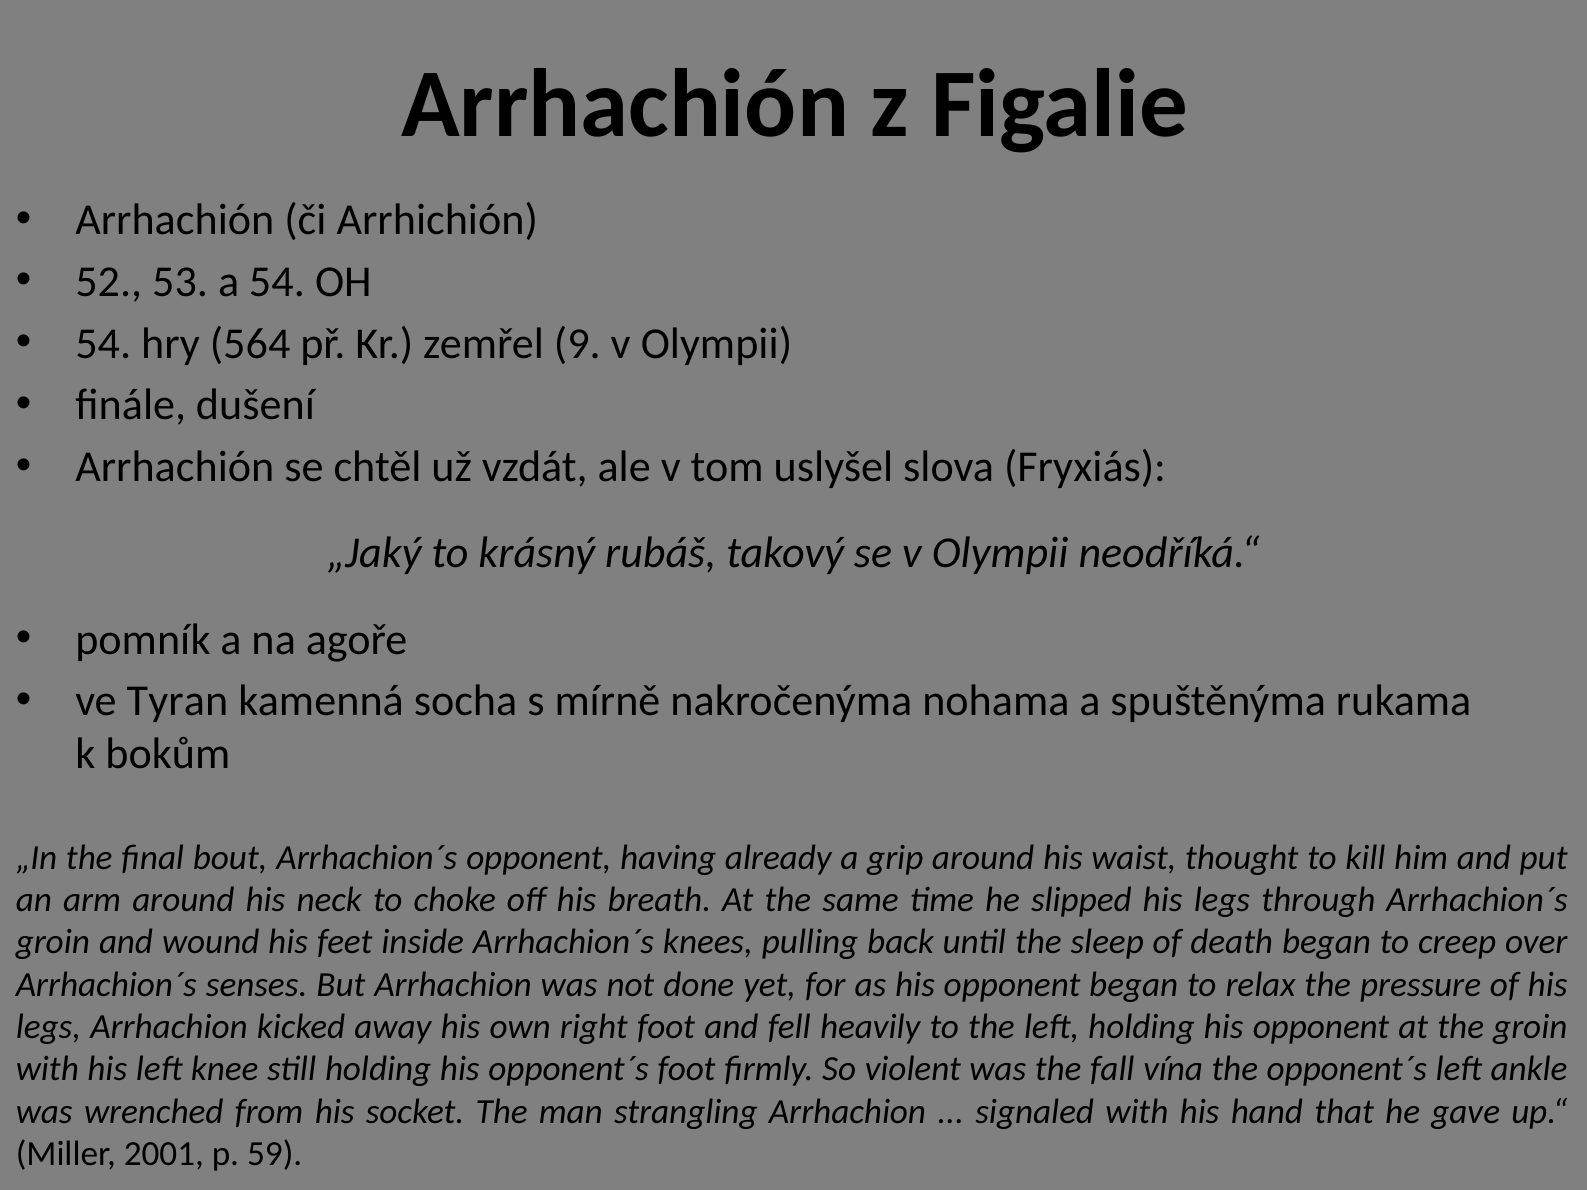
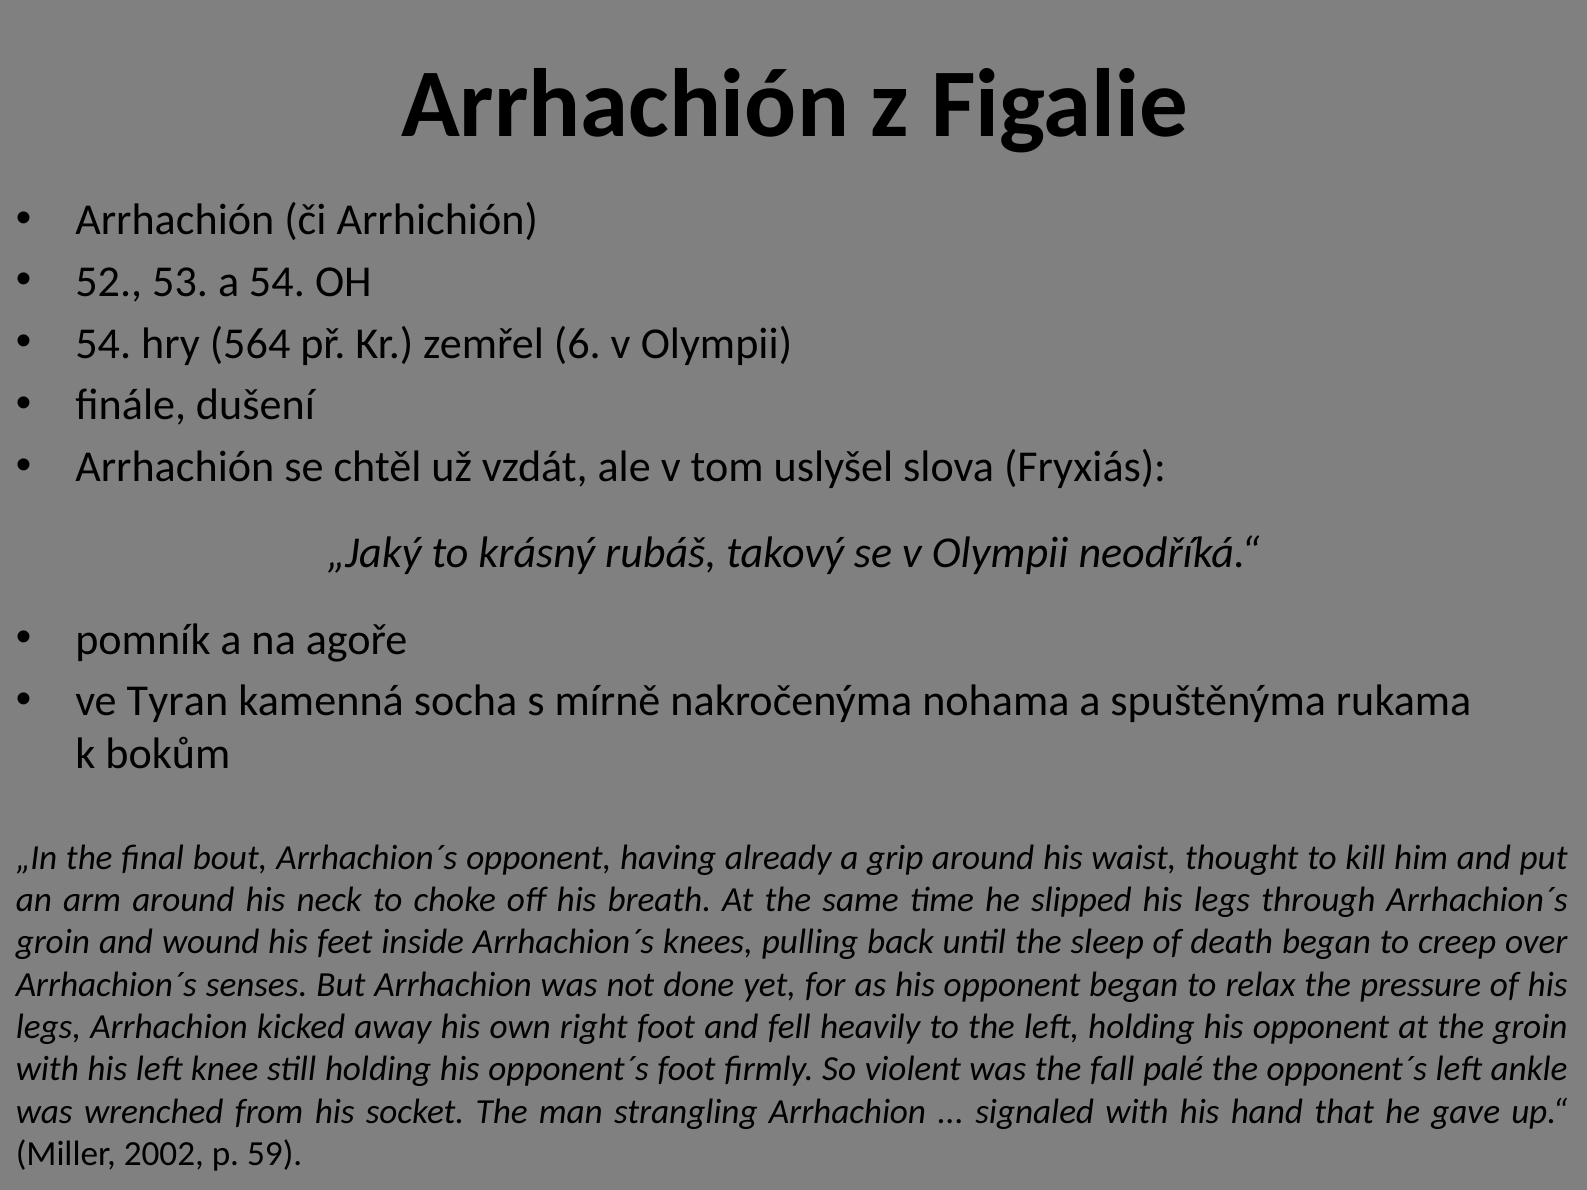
9: 9 -> 6 (577, 344)
vína: vína -> palé (1173, 1069)
2001: 2001 -> 2002 (164, 1154)
